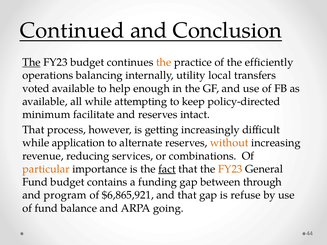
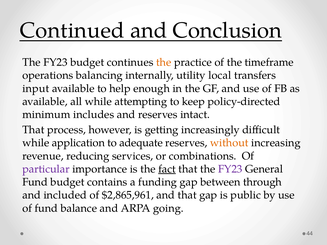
The underline: present -> none (31, 62)
efficiently: efficiently -> timeframe (269, 62)
voted: voted -> input (36, 89)
facilitate: facilitate -> includes (94, 115)
alternate: alternate -> adequate (141, 143)
particular colour: orange -> purple (46, 169)
FY23 colour: orange -> purple (230, 169)
program: program -> included (65, 195)
$6,865,921: $6,865,921 -> $2,865,961 (128, 195)
refuse: refuse -> public (246, 195)
